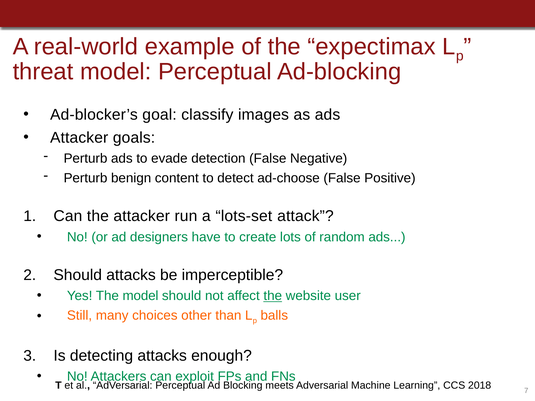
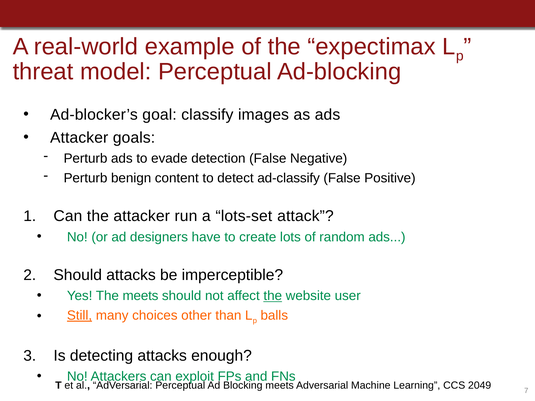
ad-choose: ad-choose -> ad-classify (289, 178)
The model: model -> meets (141, 296)
Still underline: none -> present (80, 316)
2018: 2018 -> 2049 (480, 386)
